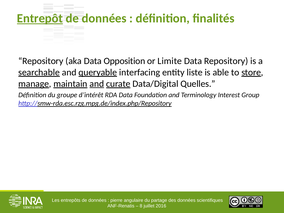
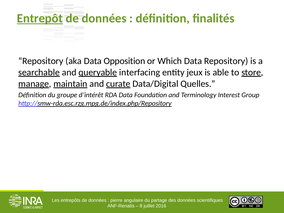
Limite: Limite -> Which (170, 61)
liste: liste -> jeux (195, 72)
and underline: present -> none (97, 84)
